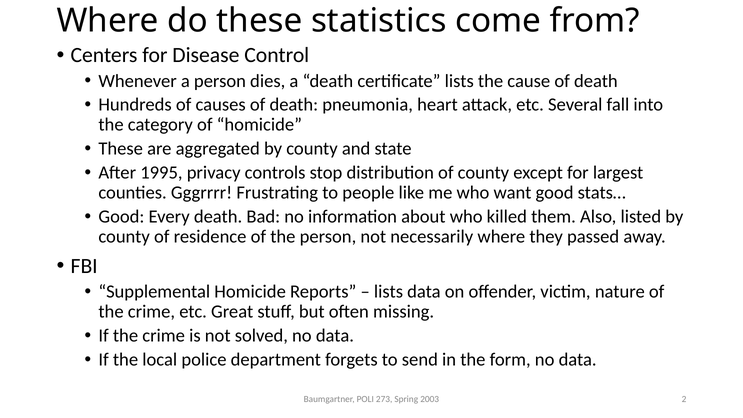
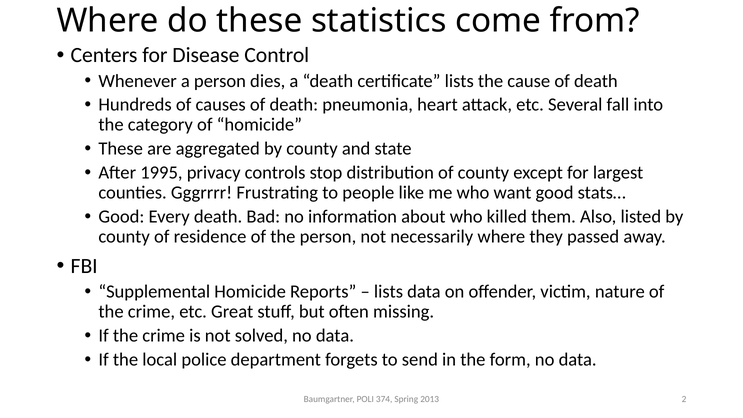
273: 273 -> 374 (384, 399)
2003: 2003 -> 2013 (430, 399)
